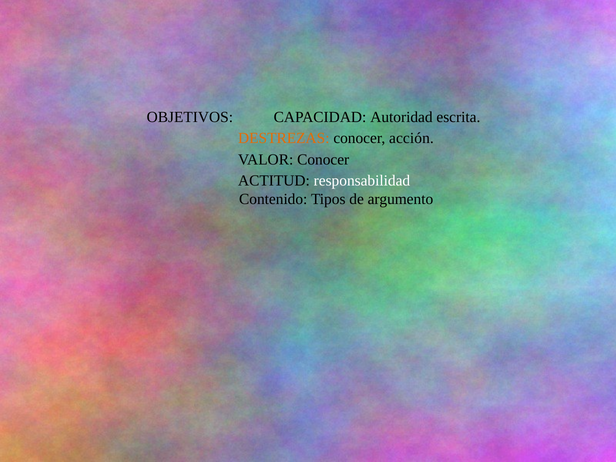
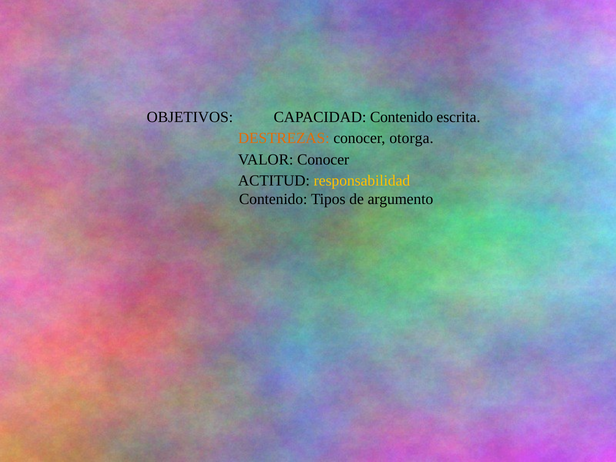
CAPACIDAD Autoridad: Autoridad -> Contenido (402, 117)
acción: acción -> otorga (411, 138)
responsabilidad colour: white -> yellow (362, 181)
